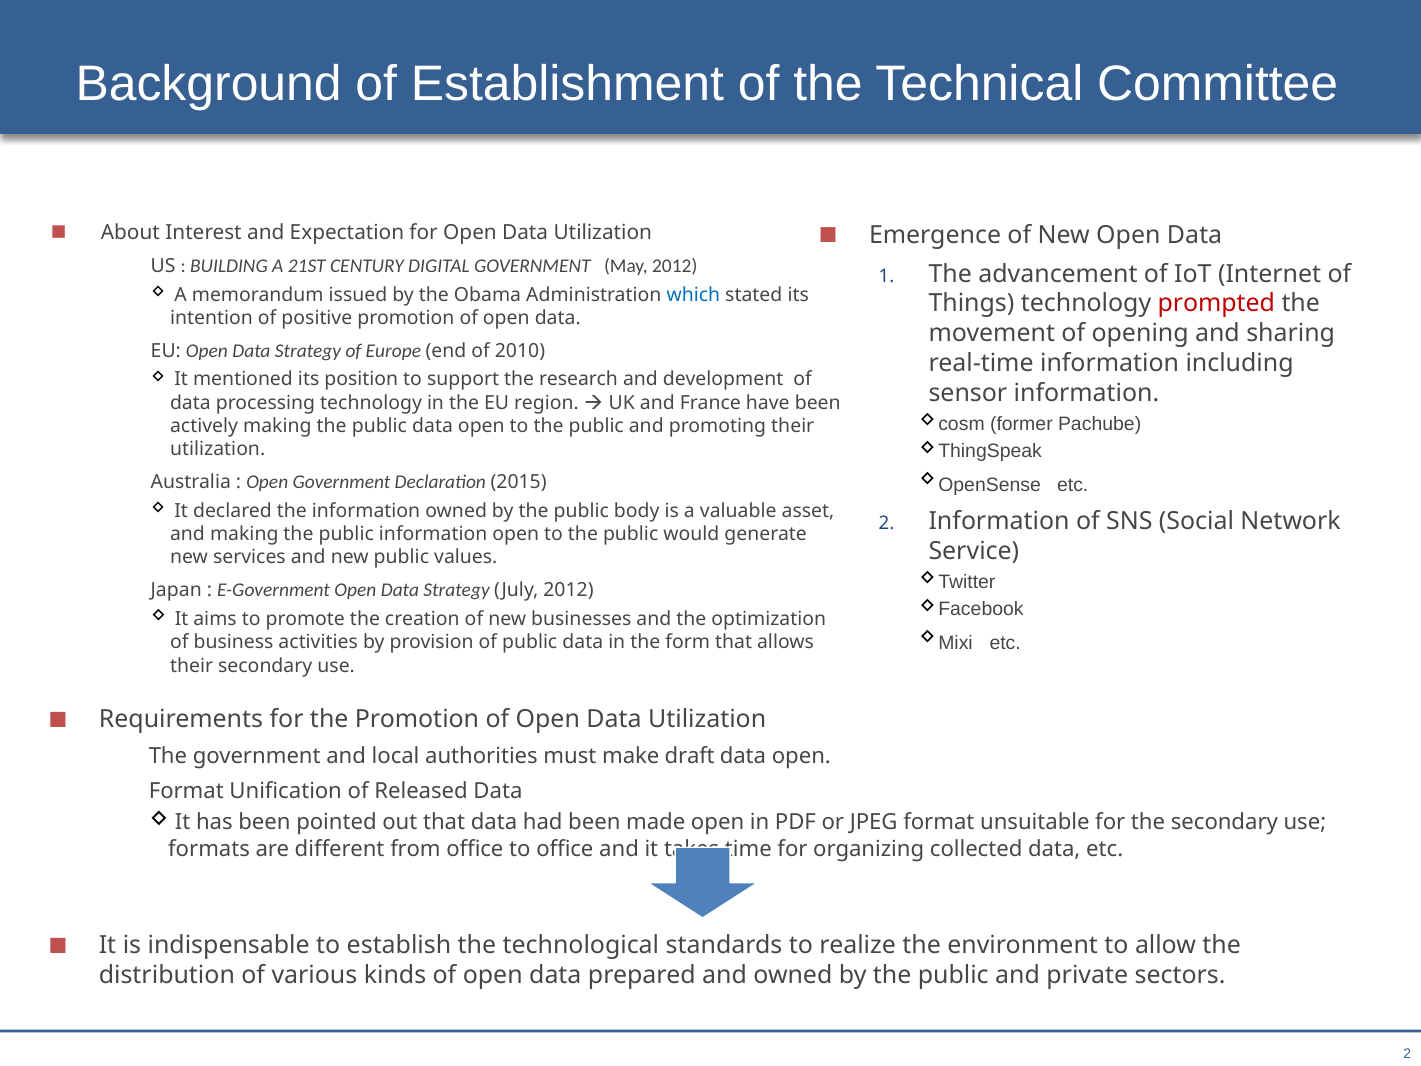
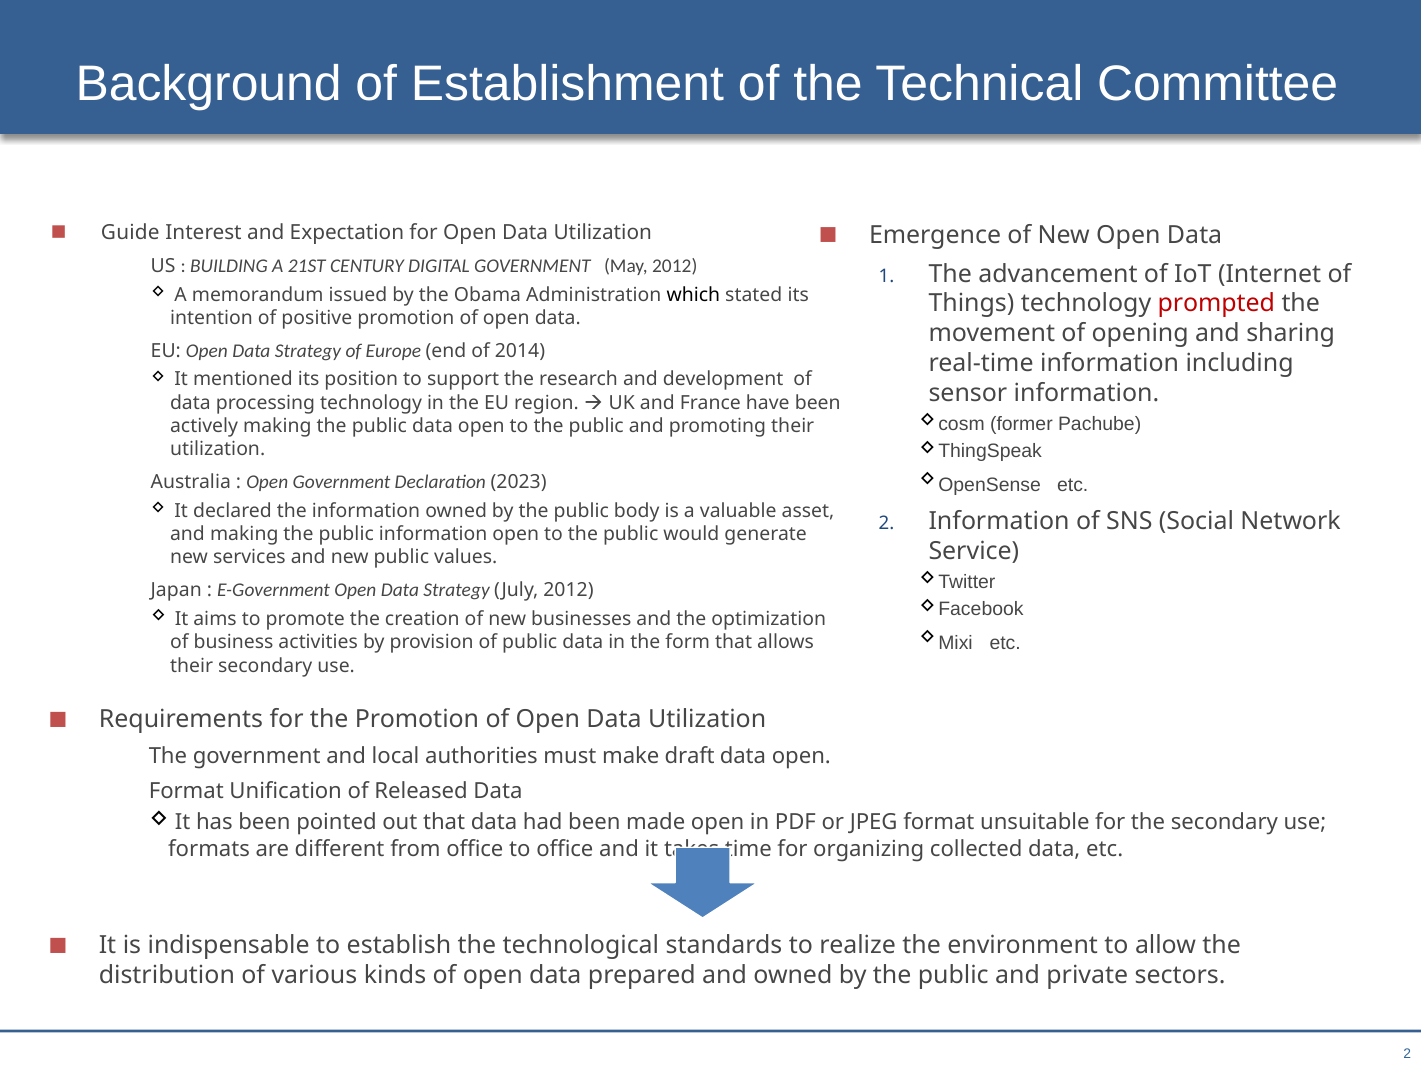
About: About -> Guide (130, 232)
which colour: blue -> black (693, 295)
2010: 2010 -> 2014 (520, 351)
2015: 2015 -> 2023 (519, 482)
